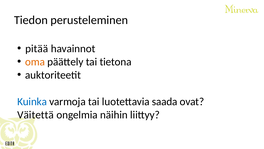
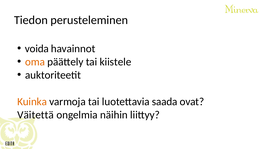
pitää: pitää -> voida (37, 48)
tietona: tietona -> kiistele (116, 62)
Kuinka colour: blue -> orange (32, 101)
